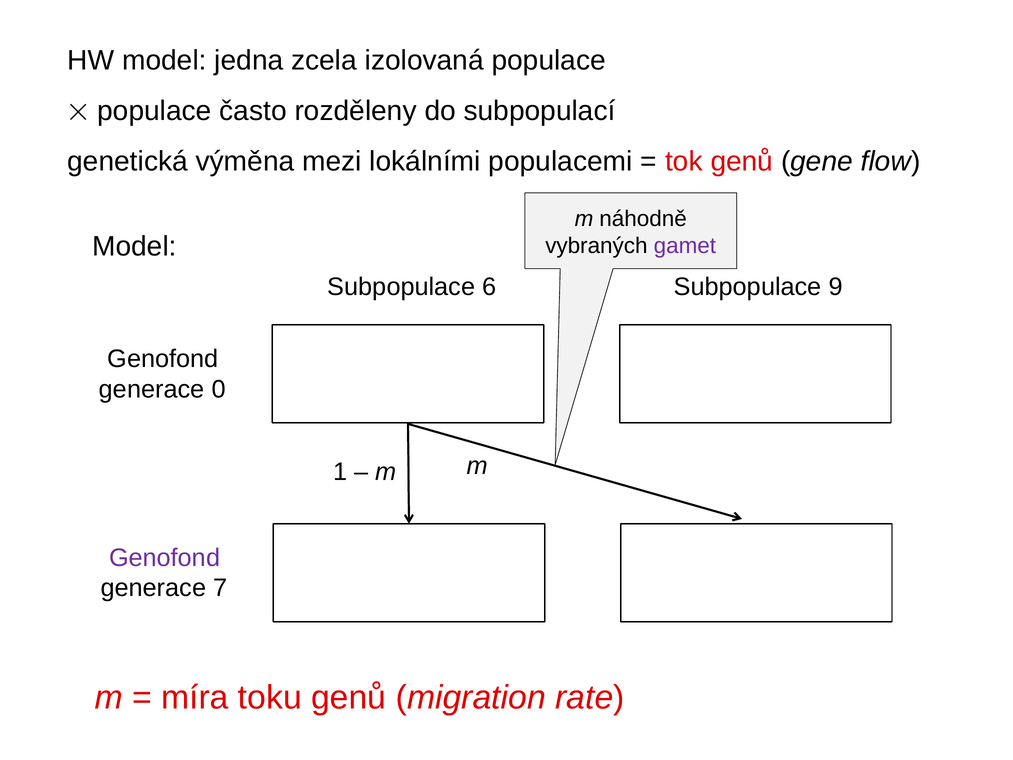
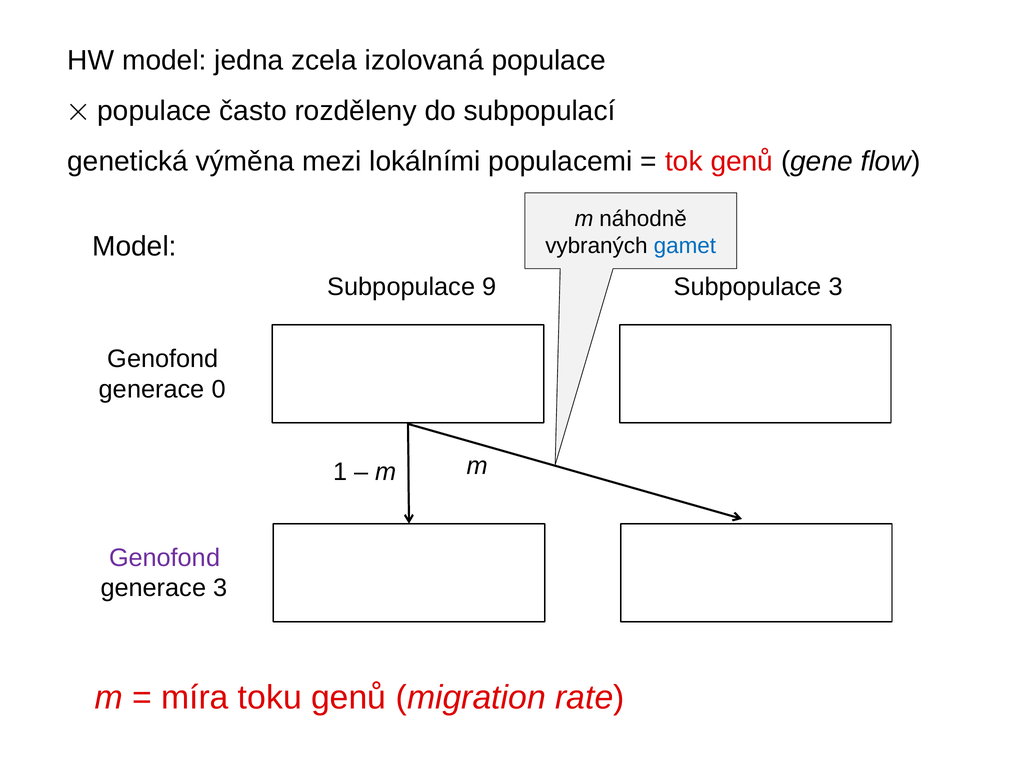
gamet colour: purple -> blue (685, 246)
6: 6 -> 9 (489, 287)
9: 9 -> 3 (836, 287)
generace 7: 7 -> 3 (220, 588)
